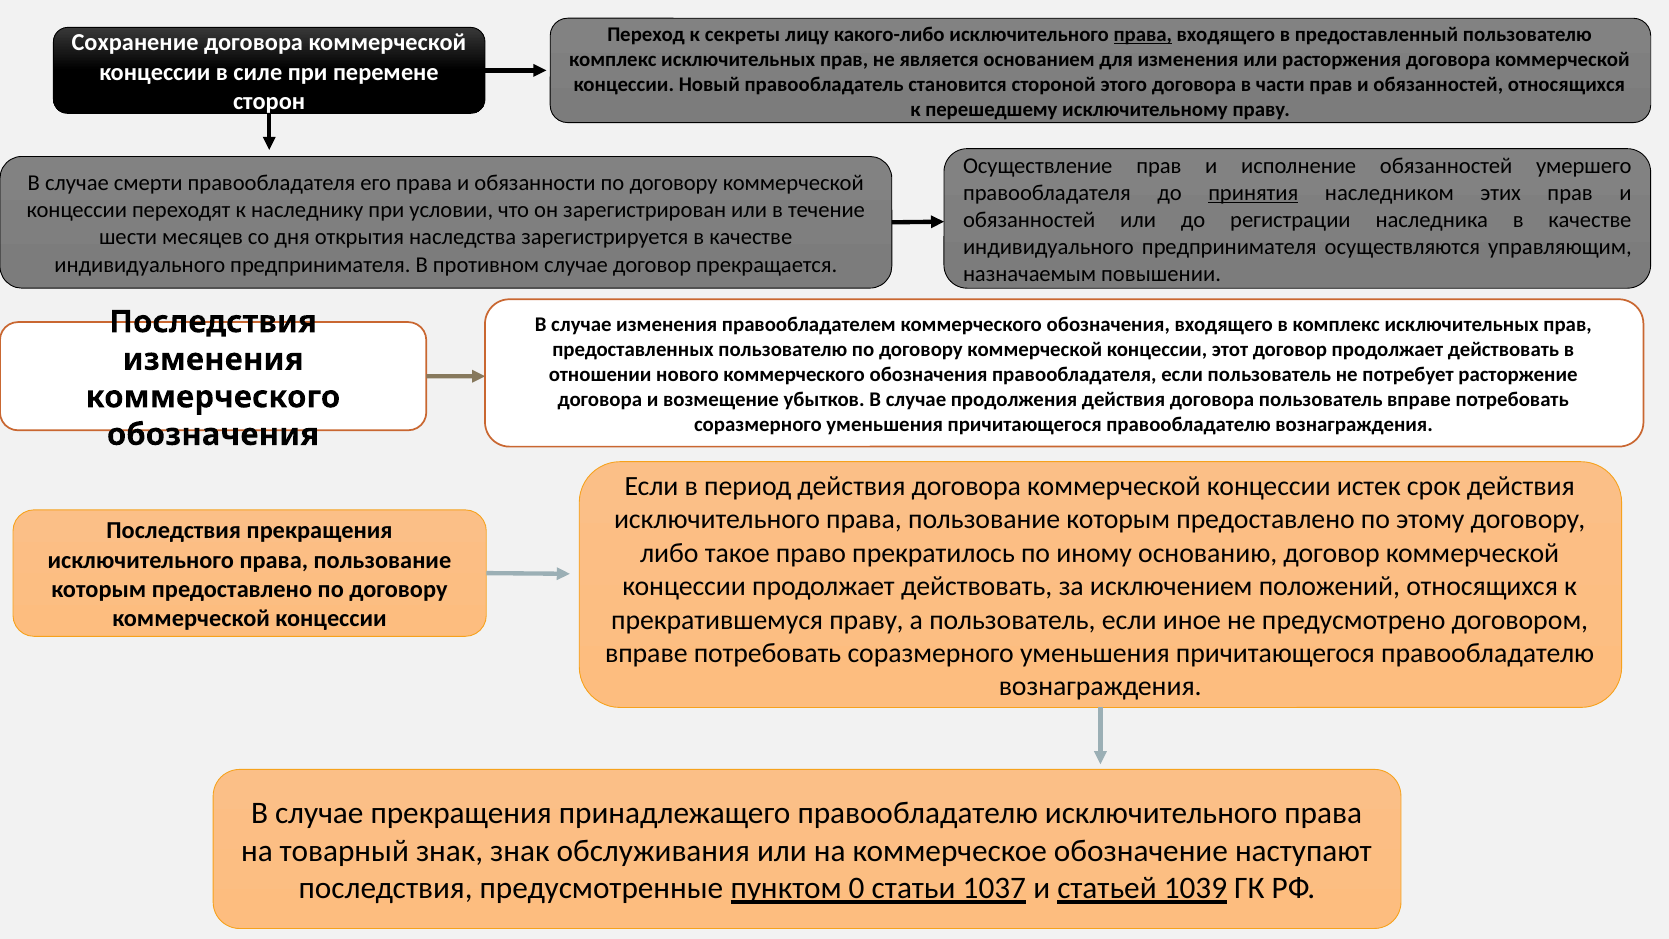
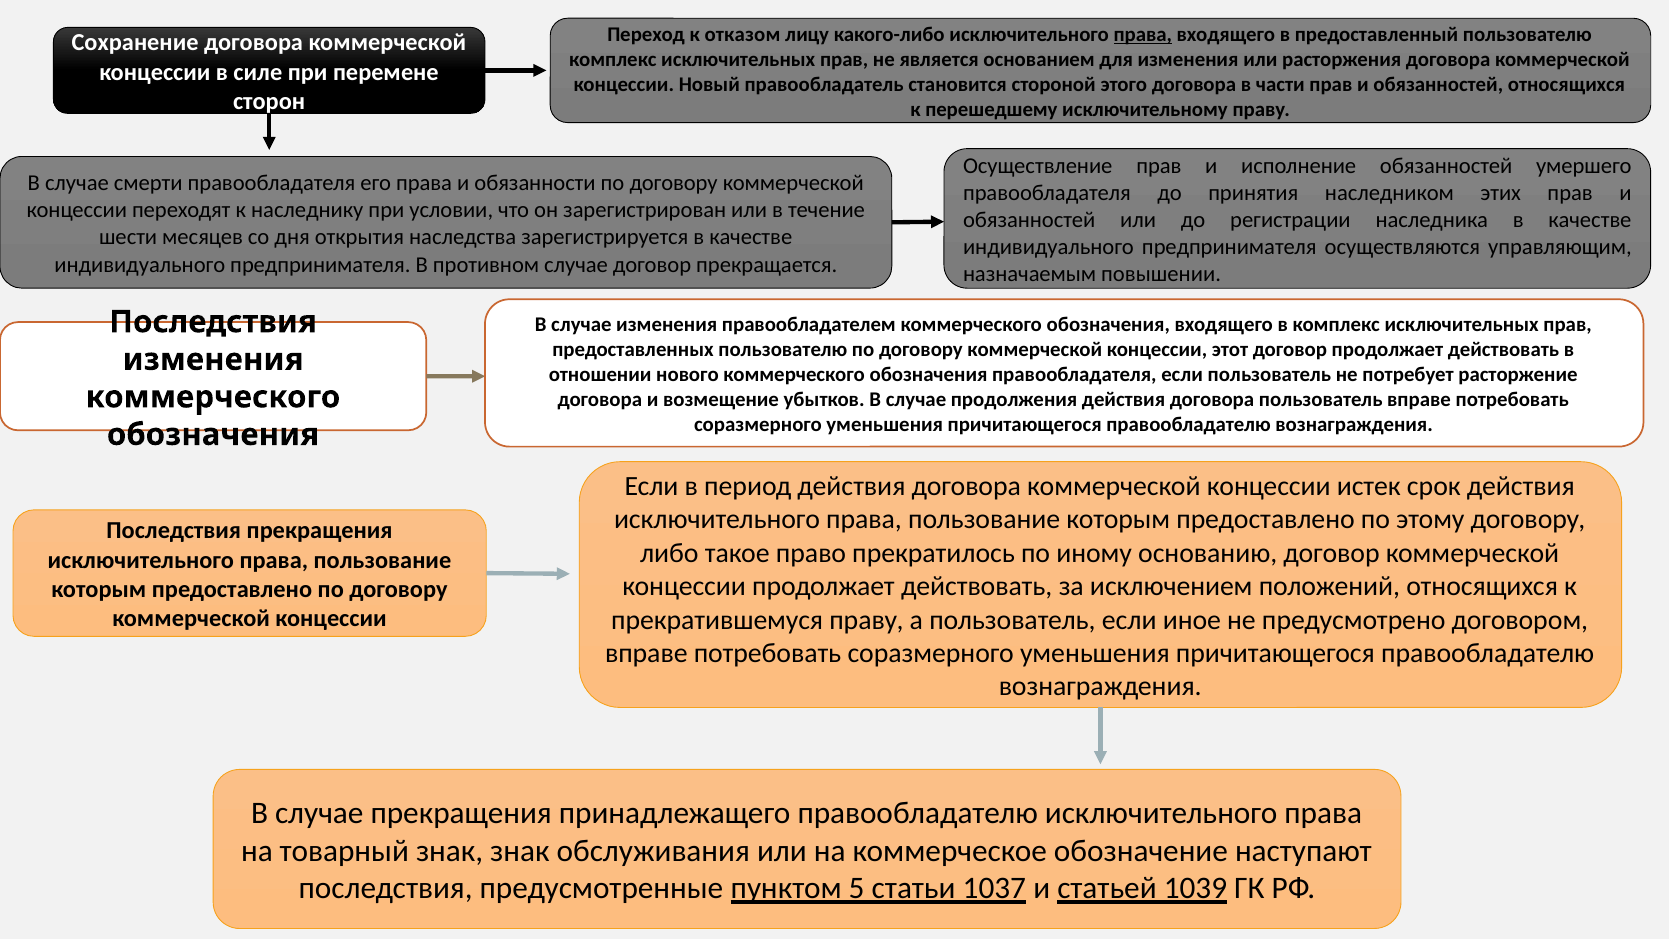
секреты: секреты -> отказом (742, 34)
принятия underline: present -> none (1253, 193)
0: 0 -> 5 (857, 888)
